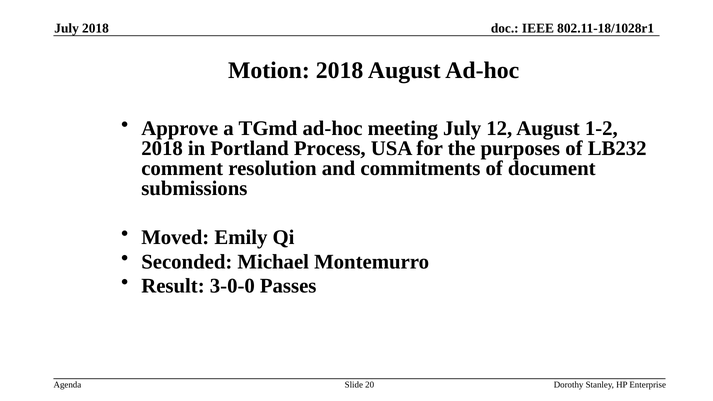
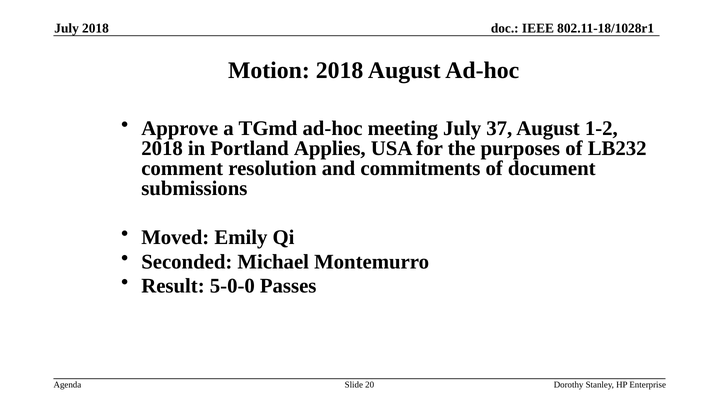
12: 12 -> 37 (499, 129)
Process: Process -> Applies (330, 149)
3-0-0: 3-0-0 -> 5-0-0 (232, 286)
